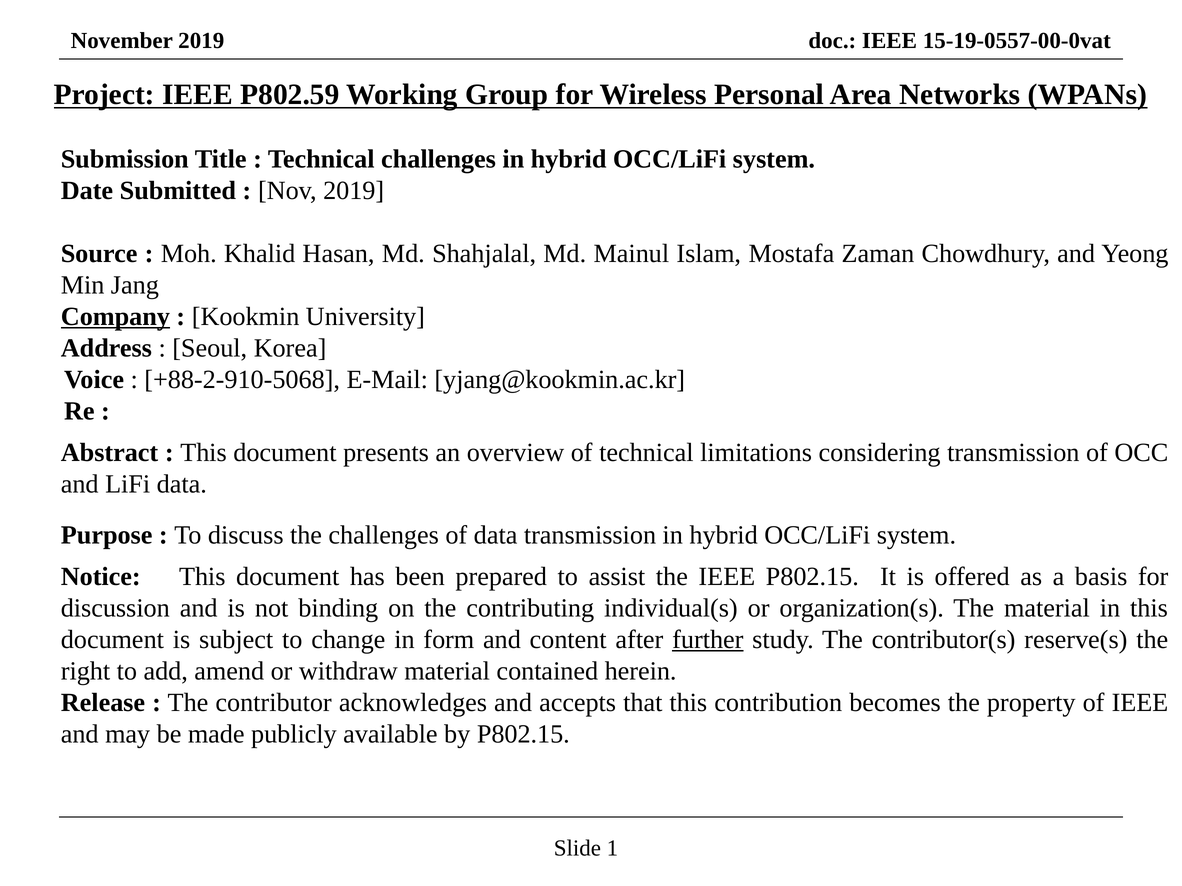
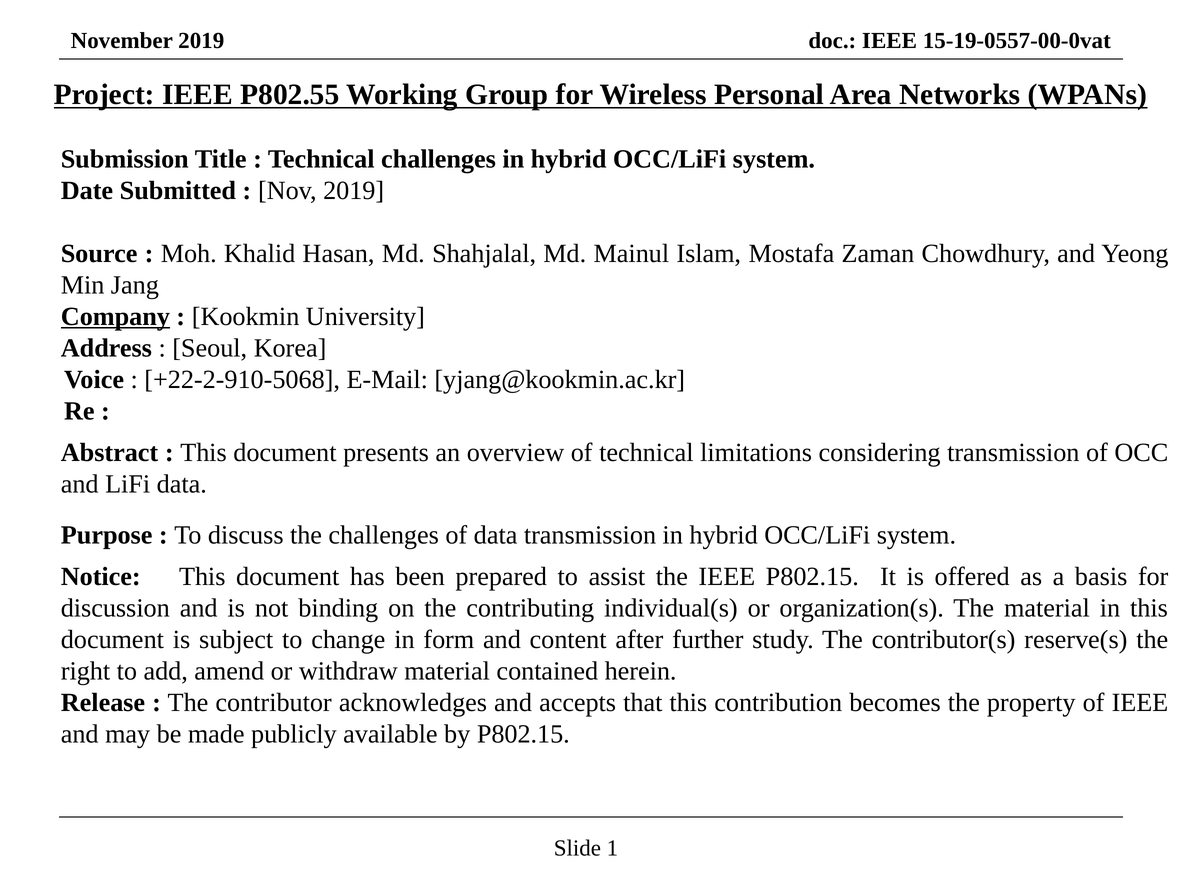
P802.59: P802.59 -> P802.55 (290, 95)
+88-2-910-5068: +88-2-910-5068 -> +22-2-910-5068 (242, 380)
further underline: present -> none (708, 640)
